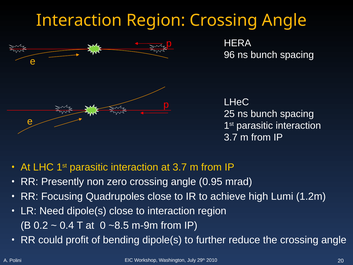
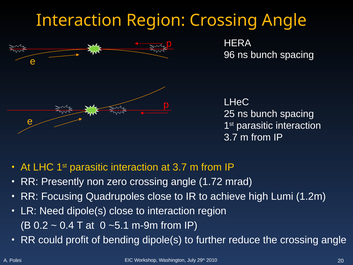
0.95: 0.95 -> 1.72 (211, 182)
~8.5: ~8.5 -> ~5.1 (119, 225)
